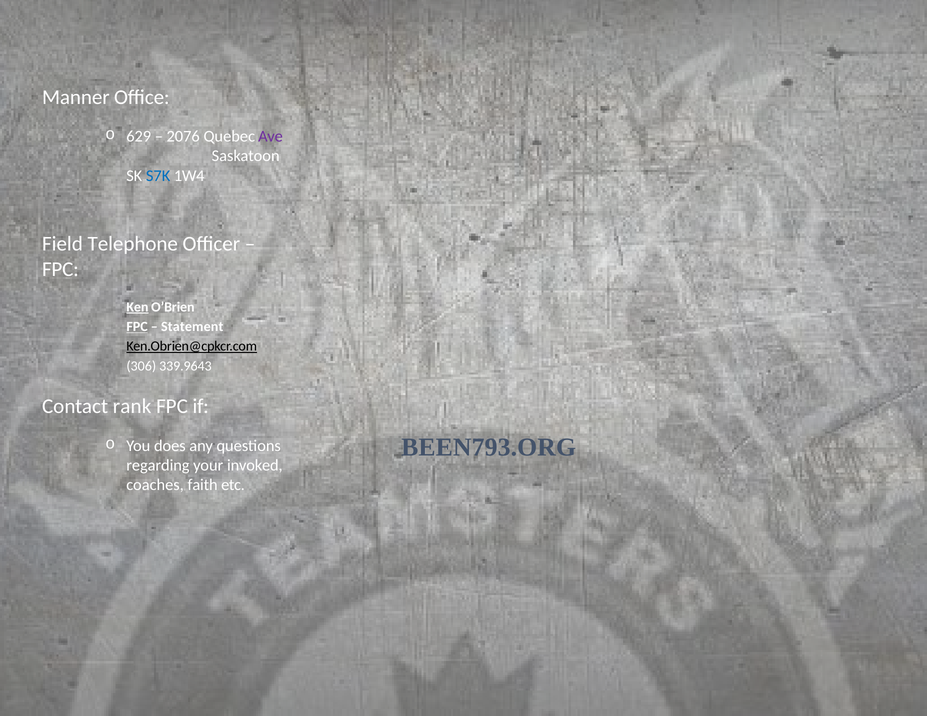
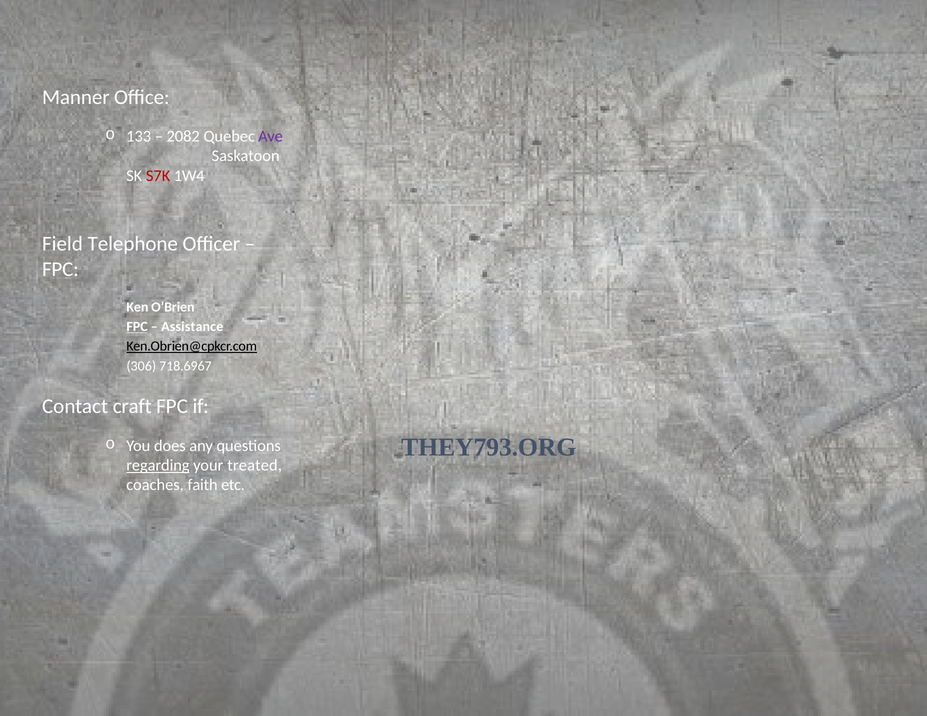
629: 629 -> 133 (139, 136)
2076: 2076 -> 2082 (183, 136)
S7K colour: blue -> red (158, 176)
Ken underline: present -> none (137, 307)
Statement: Statement -> Assistance (192, 327)
339.9643: 339.9643 -> 718.6967 (185, 366)
rank: rank -> craft (132, 407)
BEEN793.ORG: BEEN793.ORG -> THEY793.ORG (489, 447)
regarding underline: none -> present (158, 466)
invoked: invoked -> treated (255, 466)
